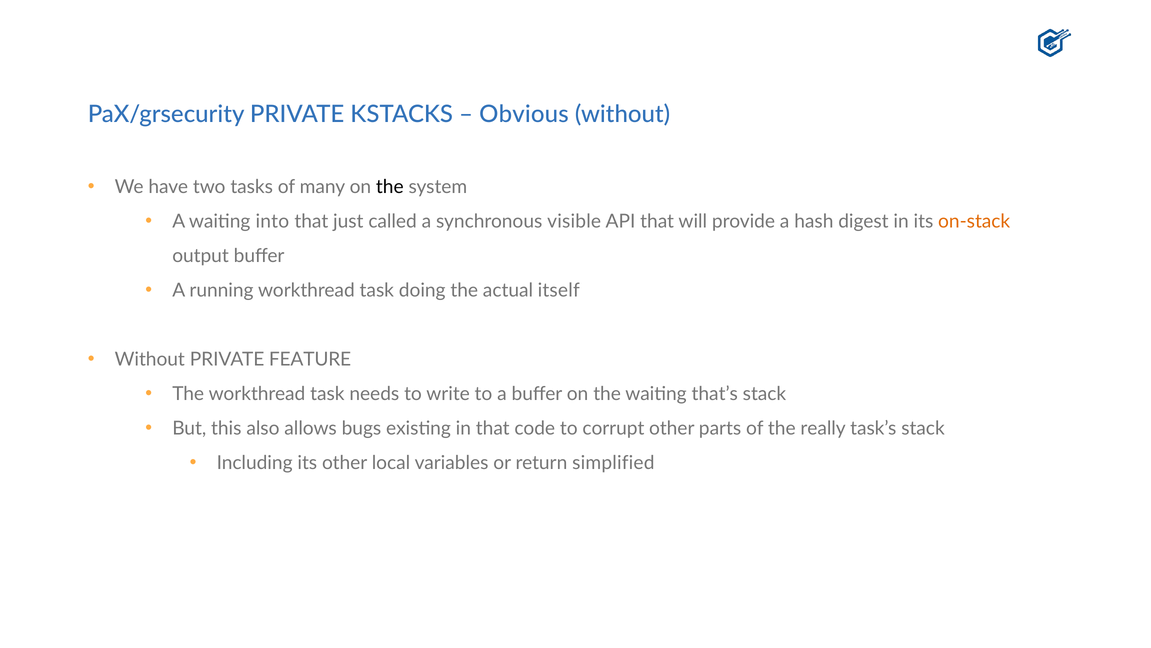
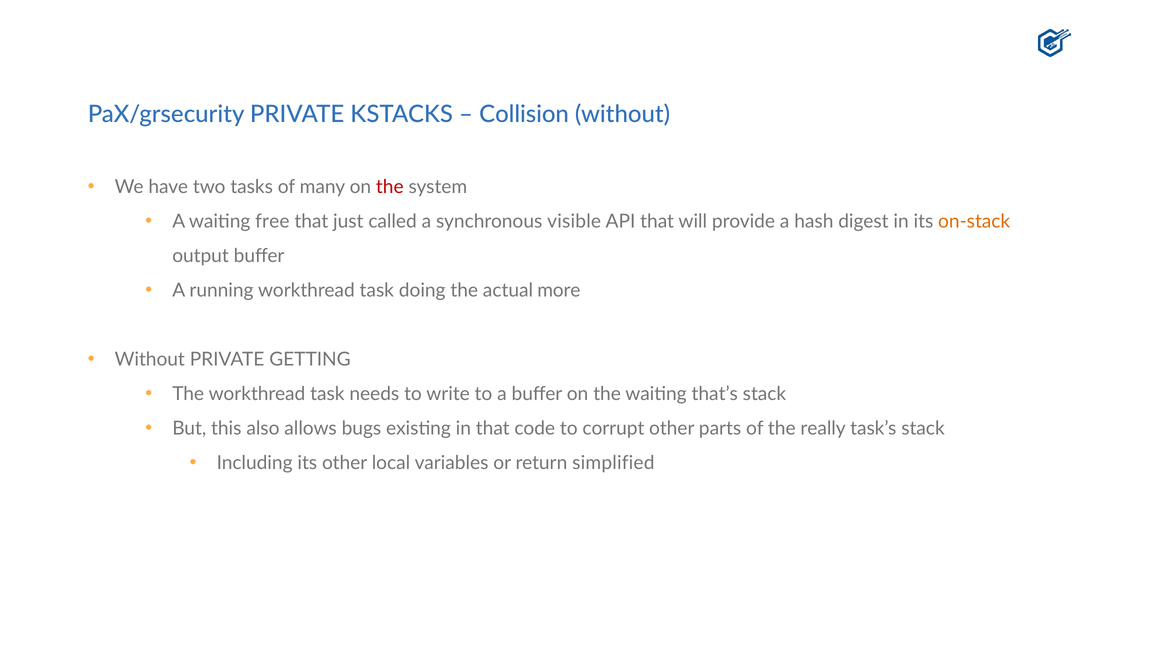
Obvious: Obvious -> Collision (524, 114)
the colour: black -> red (390, 187)
into: into -> free (272, 221)
itself: itself -> more (559, 290)
FEATURE: FEATURE -> GETTING (310, 359)
